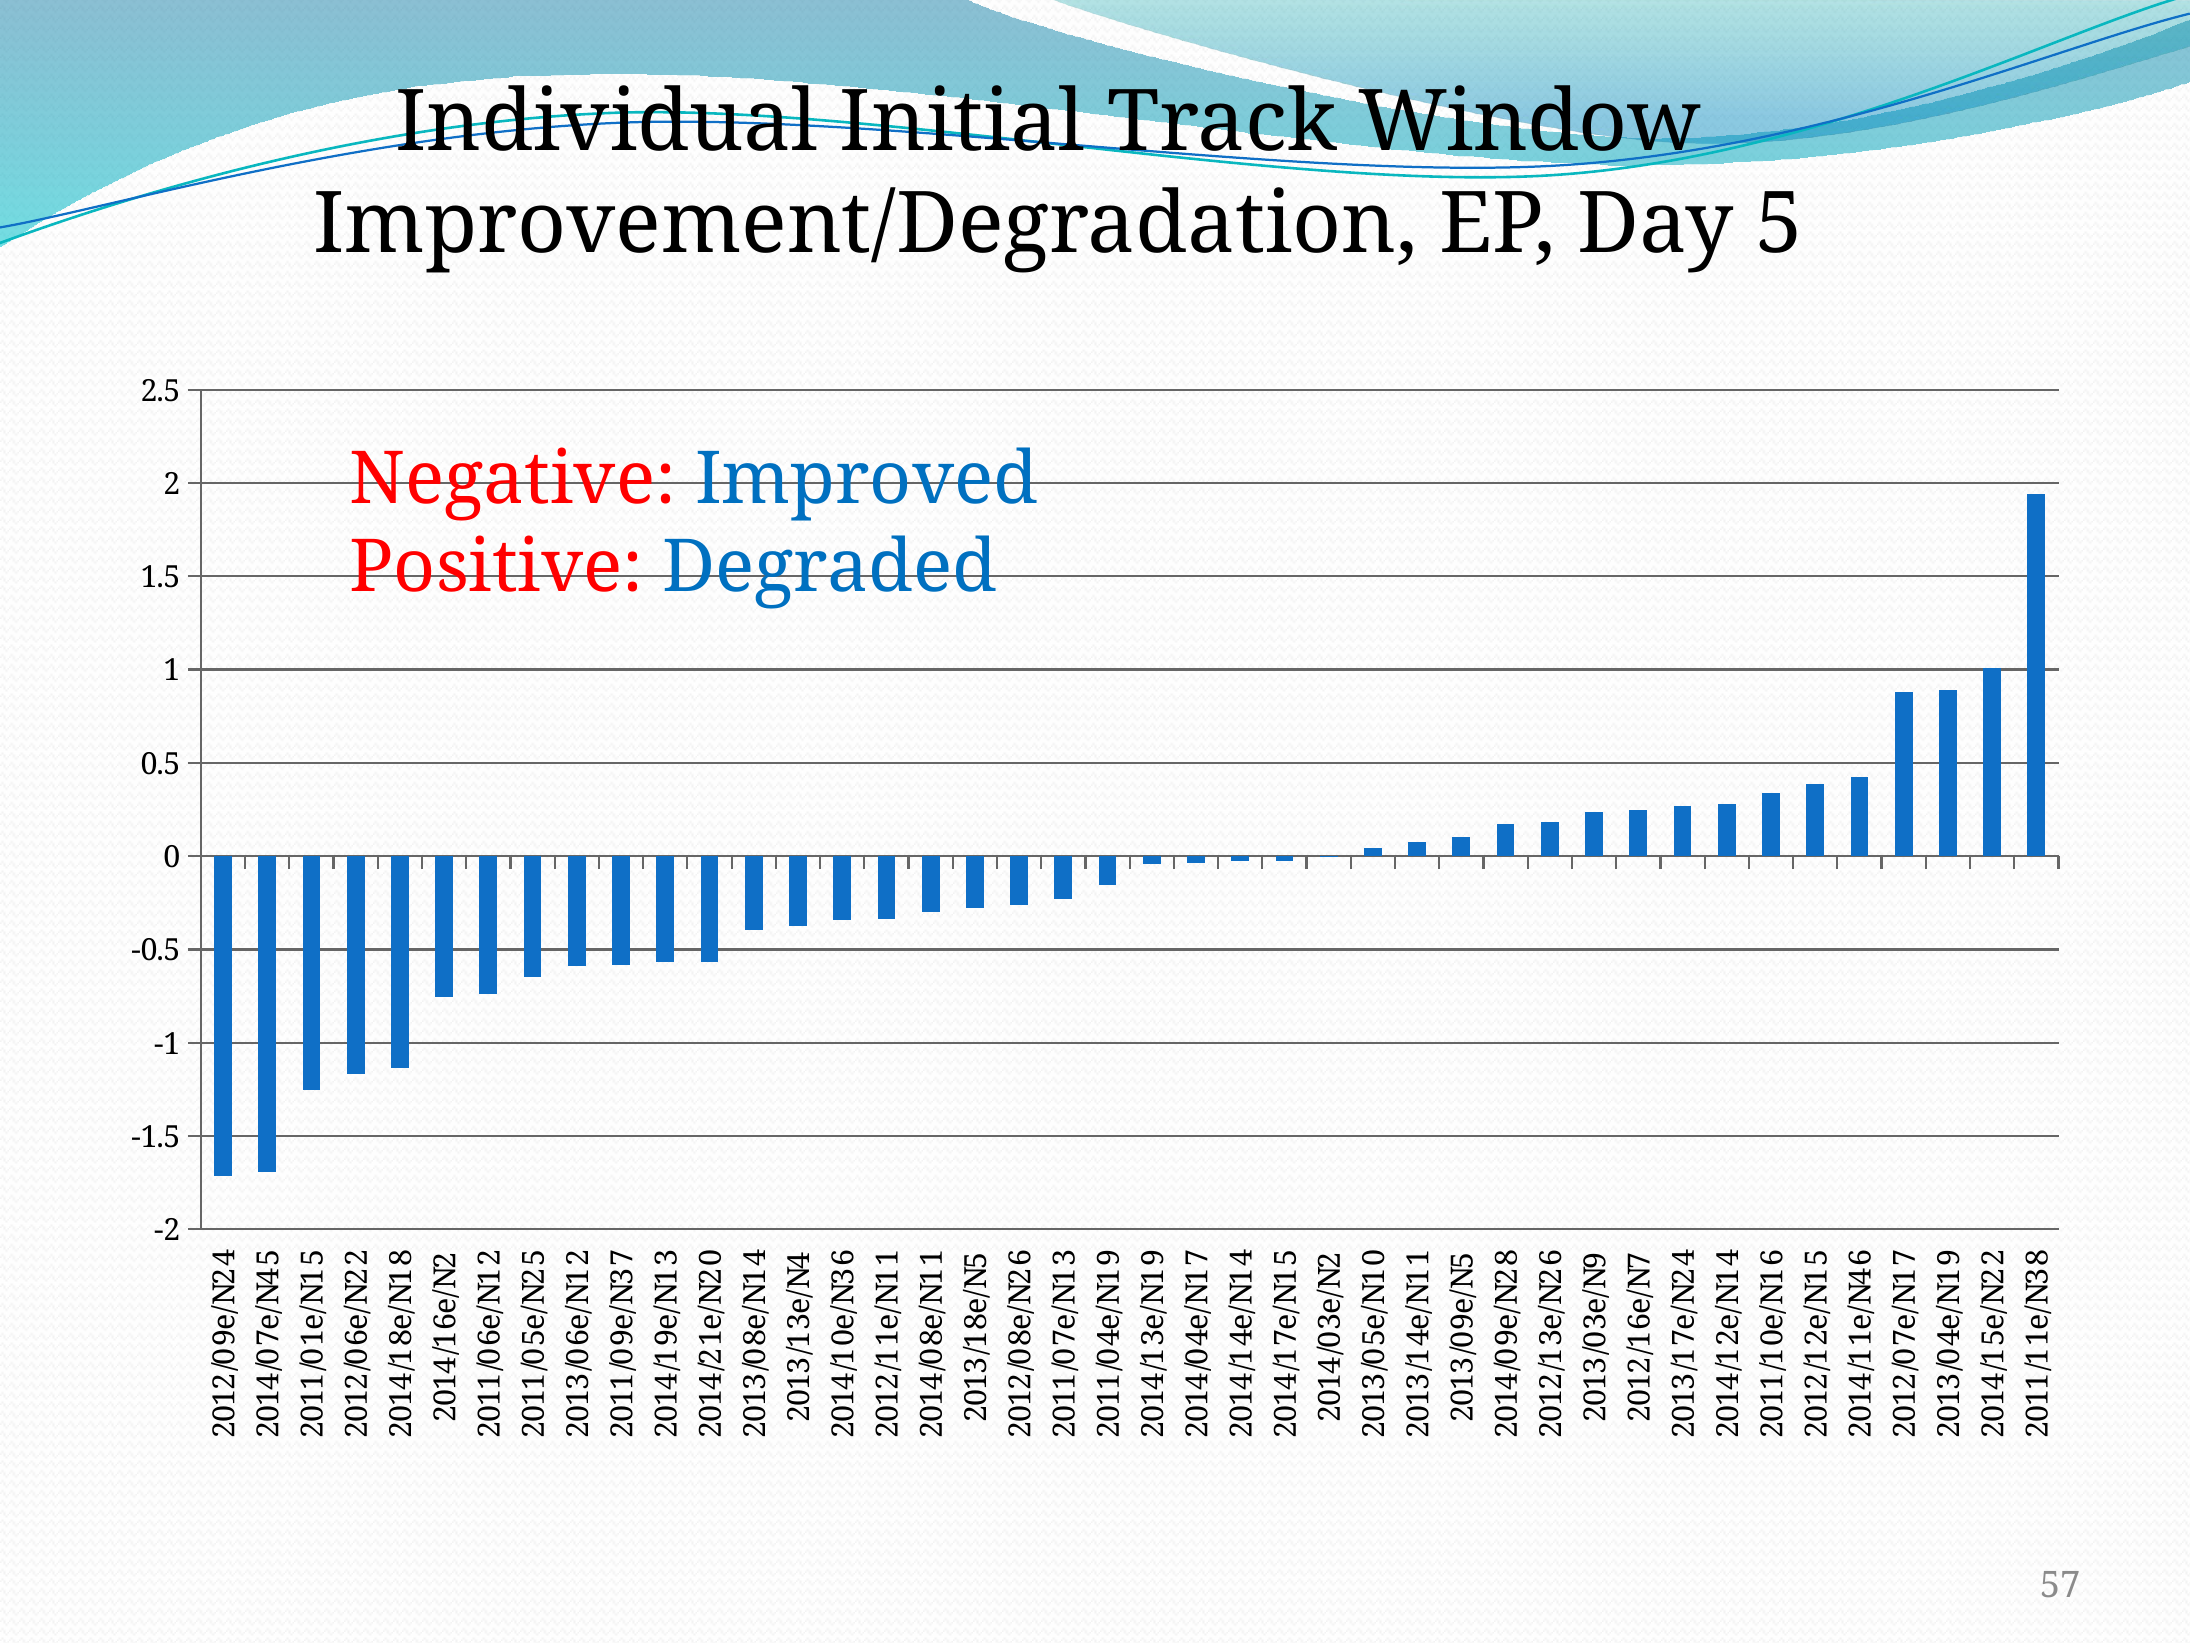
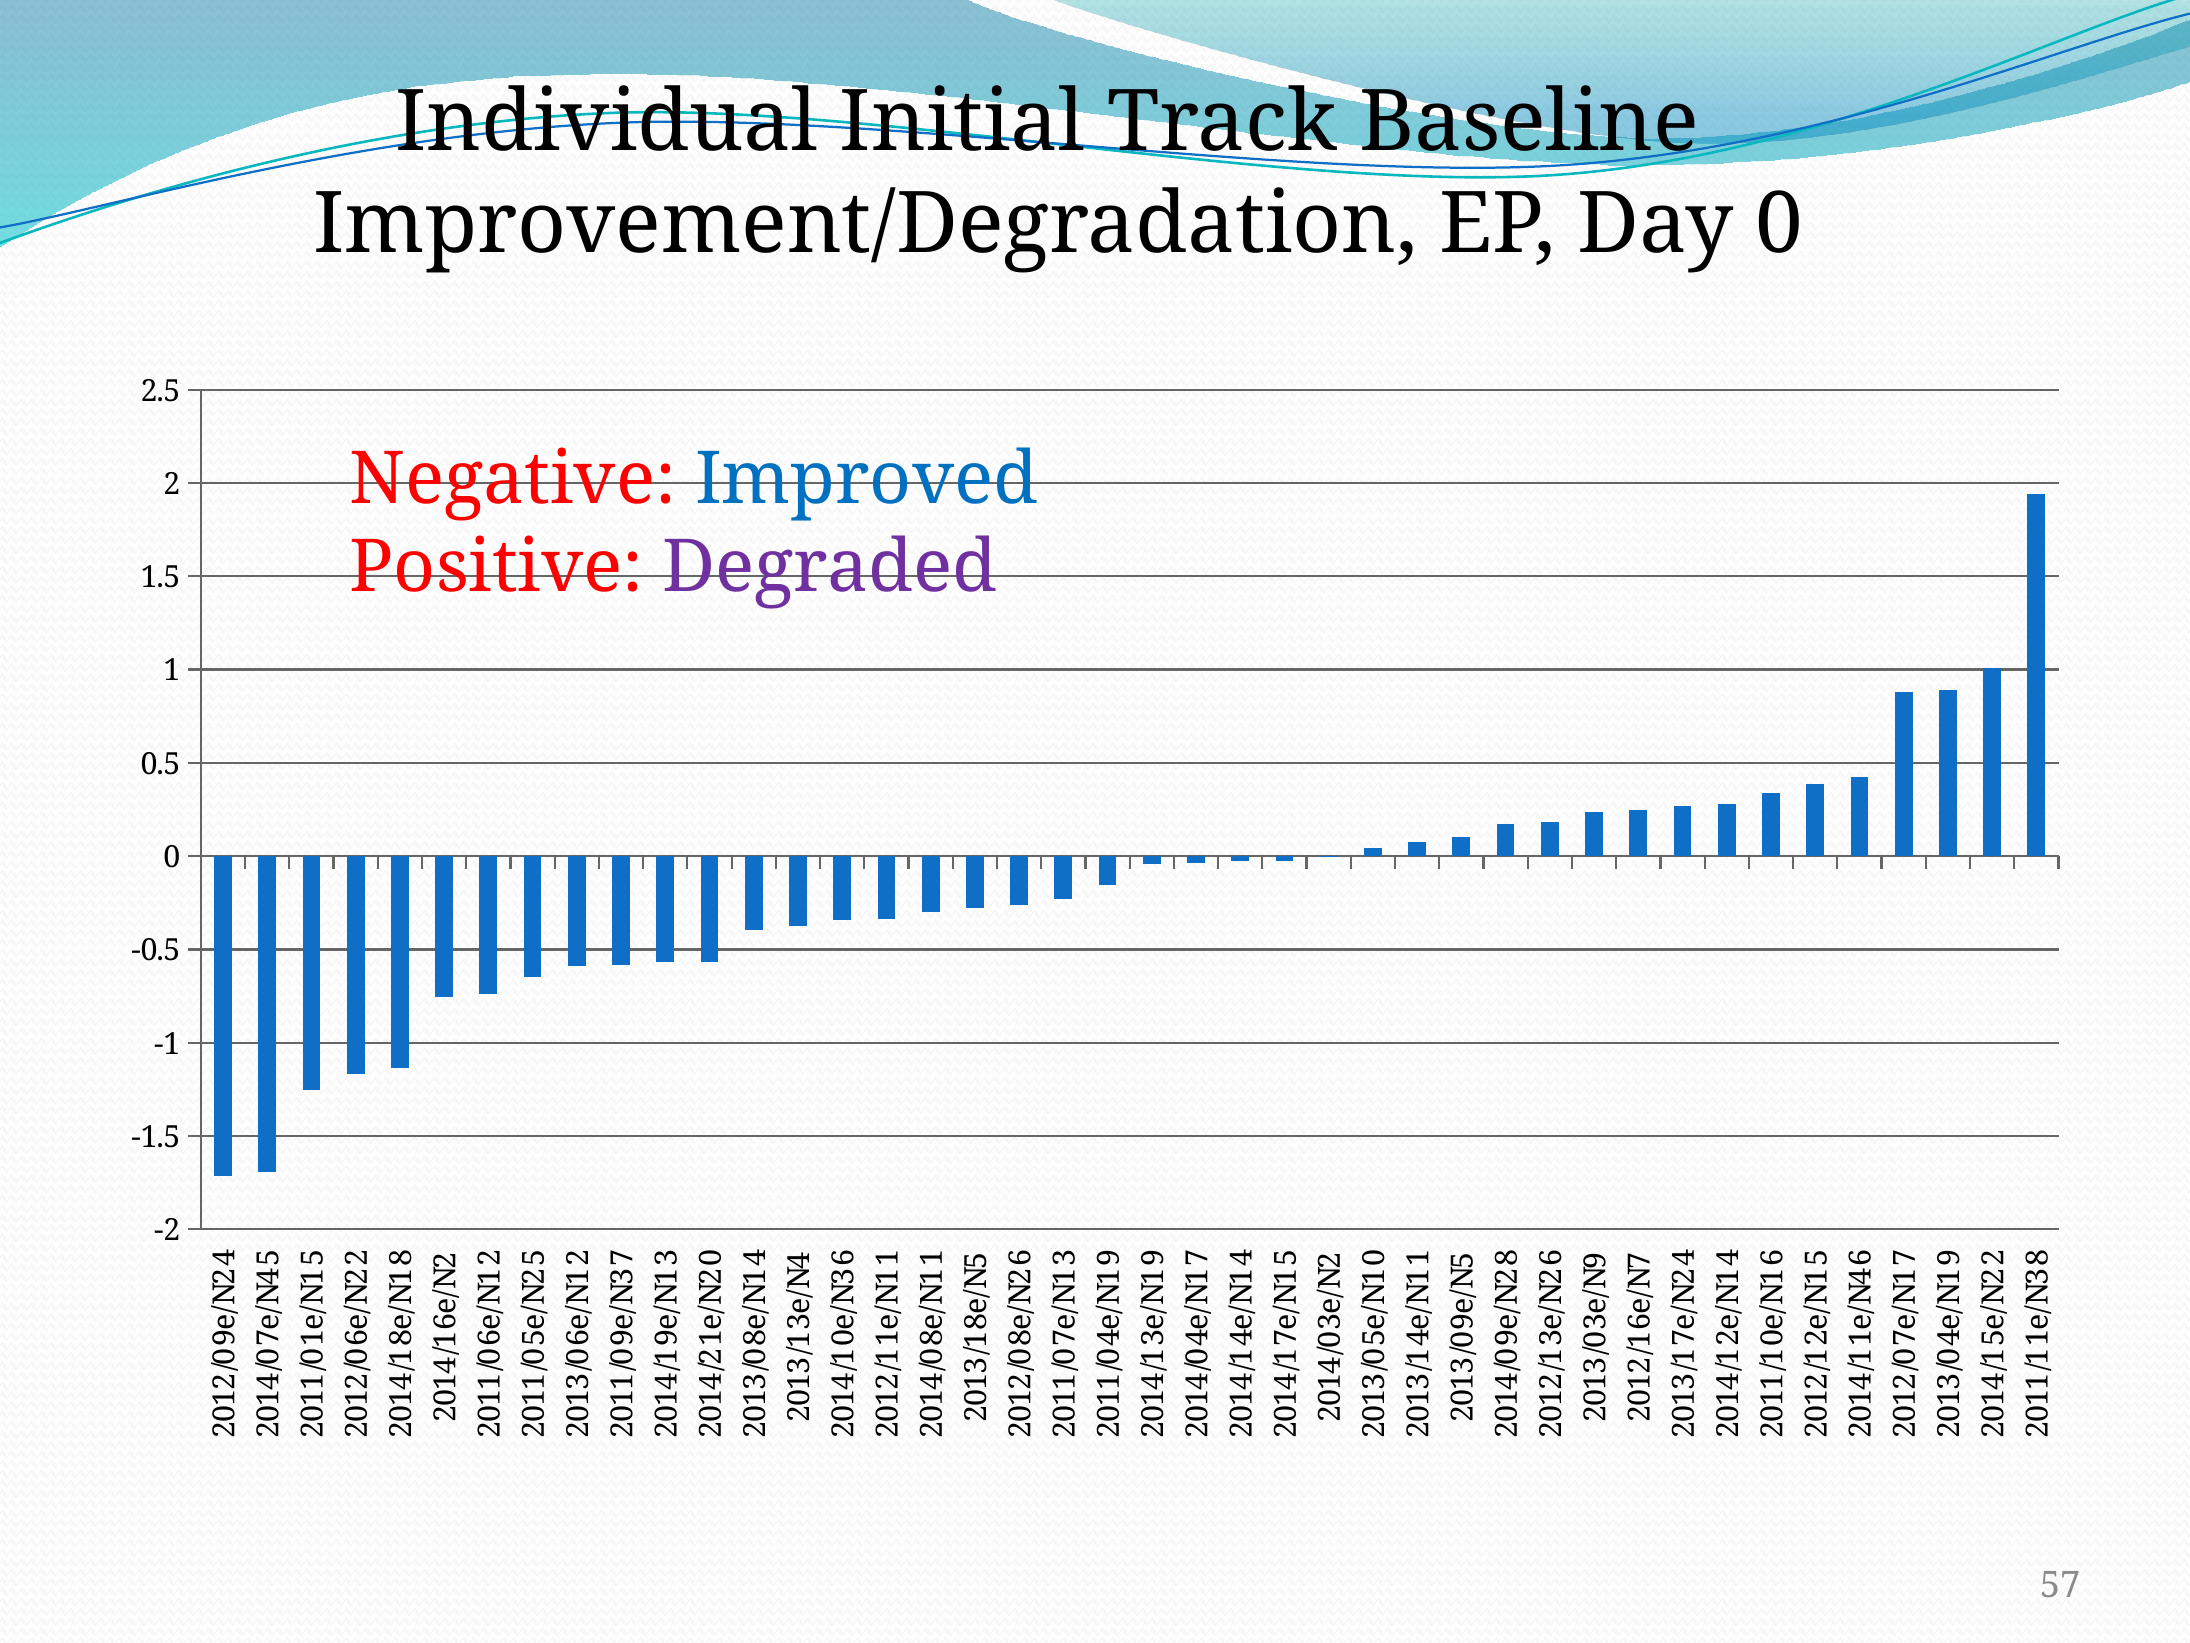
Window: Window -> Baseline (1529, 123)
Day 5: 5 -> 0 (1779, 225)
Degraded colour: blue -> purple (830, 567)
